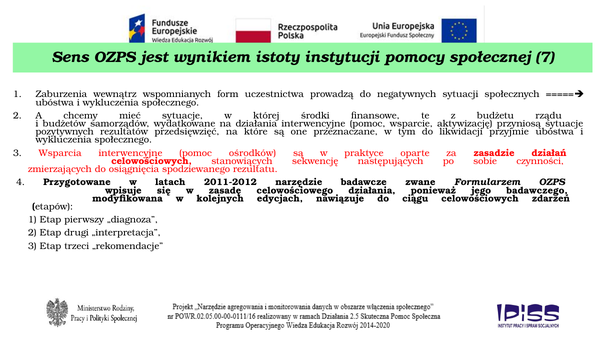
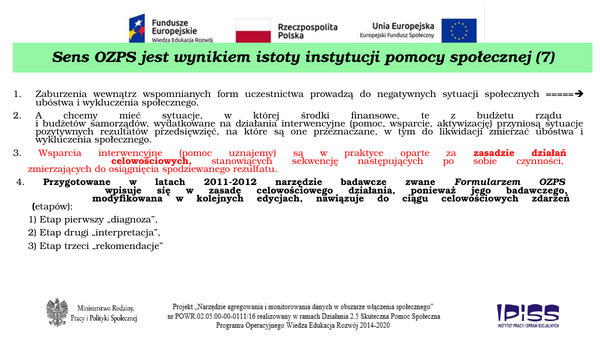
przyjmie: przyjmie -> zmierzać (509, 132)
ośrodków: ośrodków -> uznajemy (253, 153)
